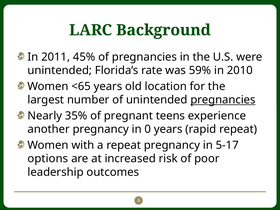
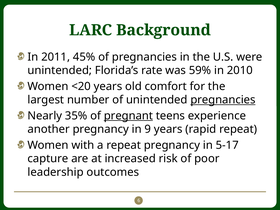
<65: <65 -> <20 (81, 86)
location: location -> comfort (166, 86)
pregnant underline: none -> present (128, 116)
0: 0 -> 9 (148, 129)
options: options -> capture (48, 159)
